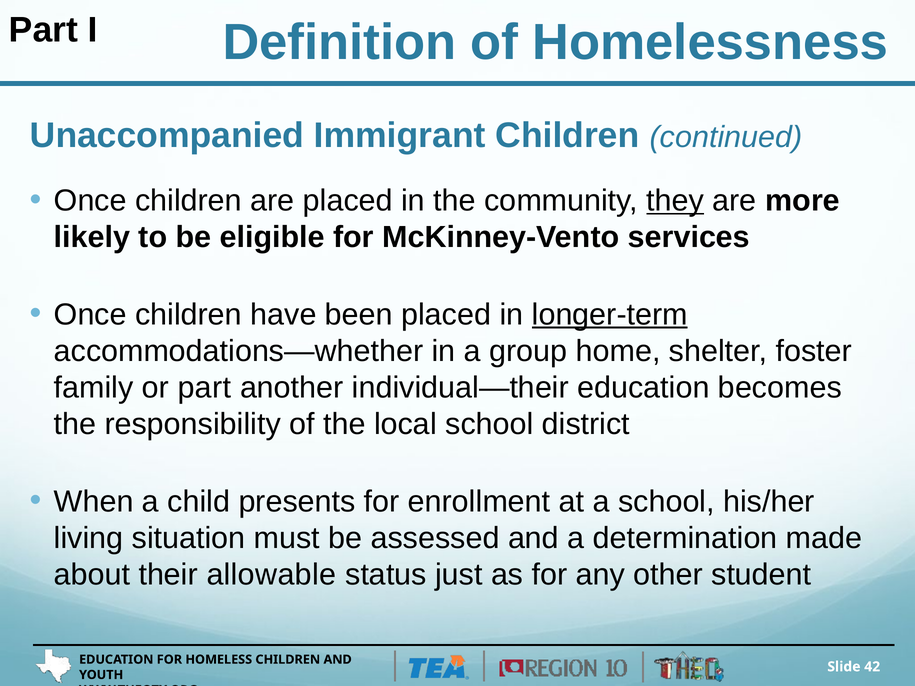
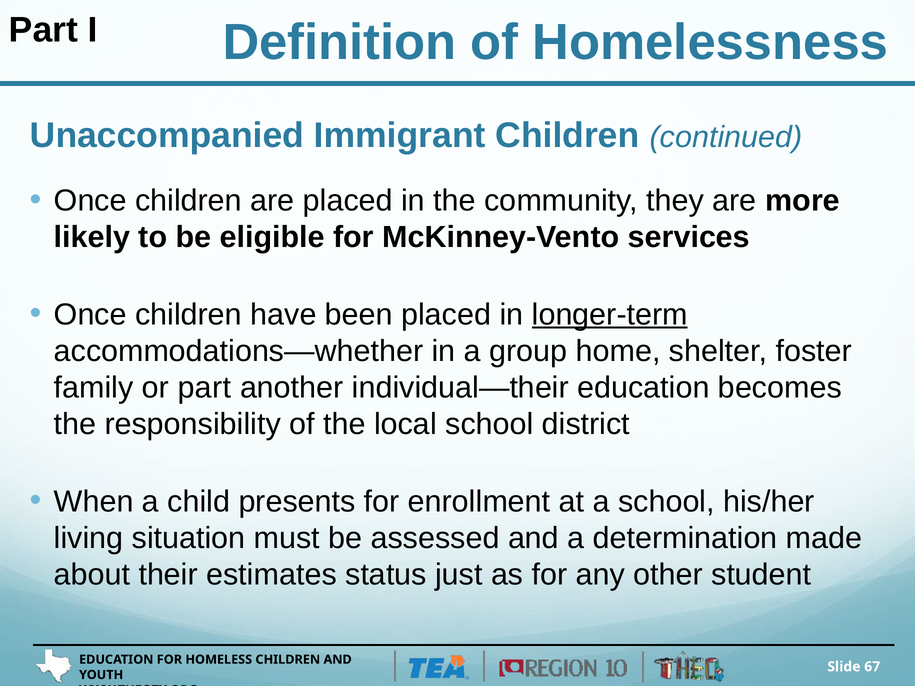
they underline: present -> none (675, 201)
allowable: allowable -> estimates (272, 575)
42: 42 -> 67 (872, 667)
